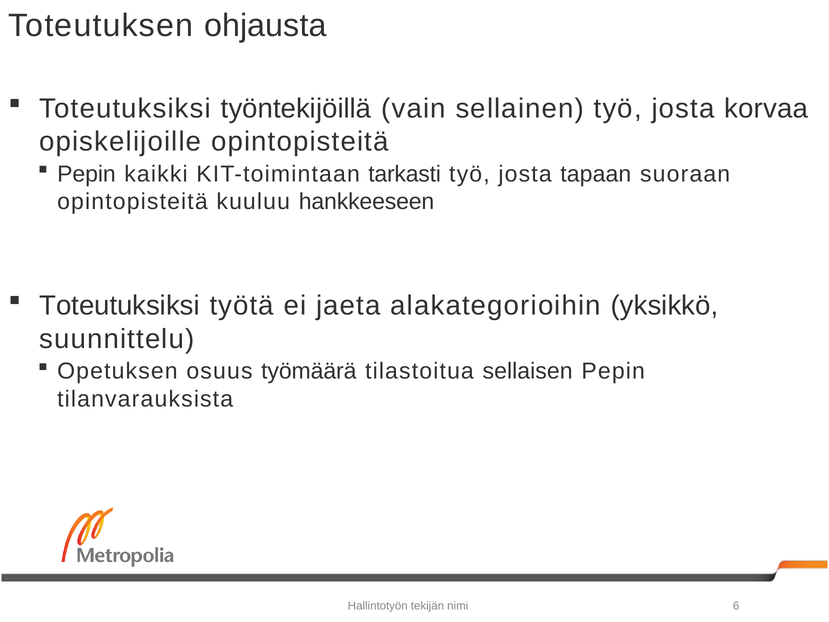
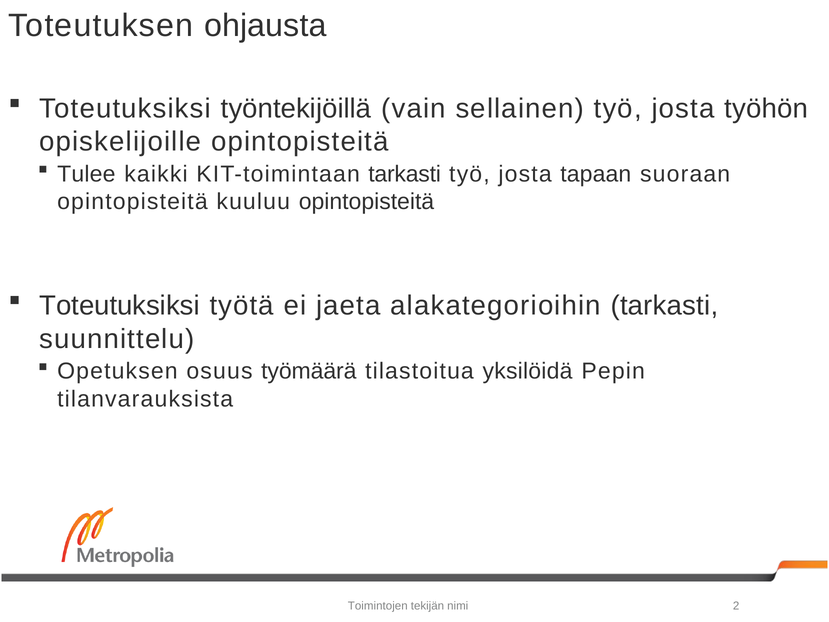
korvaa: korvaa -> työhön (766, 108)
Pepin: Pepin -> Tulee (86, 174)
kuuluu hankkeeseen: hankkeeseen -> opintopisteitä (366, 202)
alakategorioihin yksikkö: yksikkö -> tarkasti (664, 306)
sellaisen: sellaisen -> yksilöidä (528, 371)
Hallintotyön: Hallintotyön -> Toimintojen (378, 606)
6: 6 -> 2 (736, 606)
